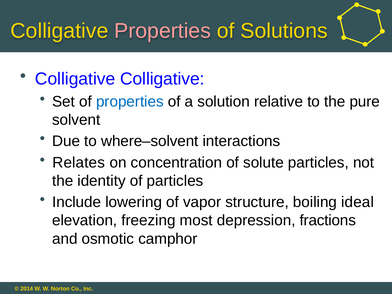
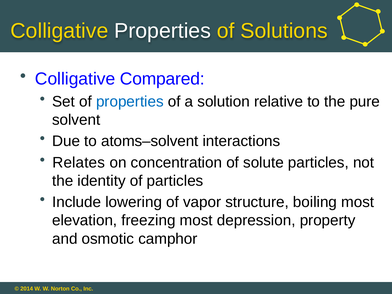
Properties colour: pink -> white (163, 31)
Colligative Colligative: Colligative -> Compared (162, 79)
where–solvent: where–solvent -> atoms–solvent (150, 141)
boiling ideal: ideal -> most (358, 202)
fractions: fractions -> property (328, 220)
